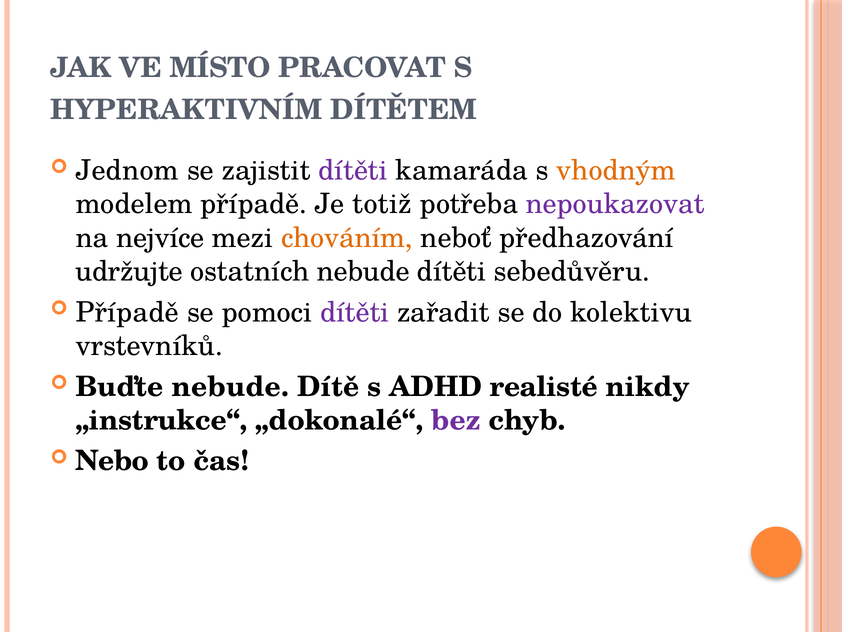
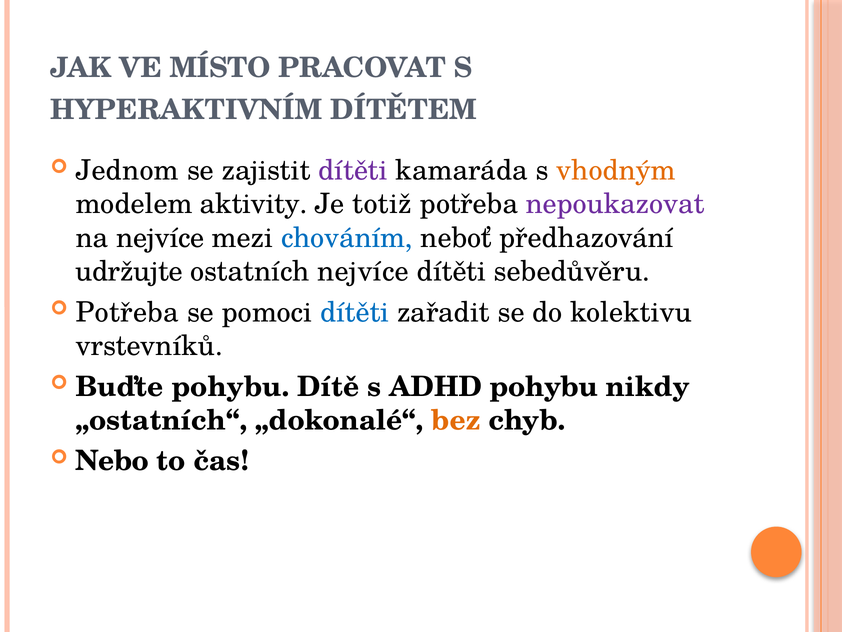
modelem případě: případě -> aktivity (254, 204)
chováním colour: orange -> blue (347, 238)
ostatních nebude: nebude -> nejvíce (363, 271)
Případě: Případě -> Potřeba (127, 312)
dítěti colour: purple -> blue (355, 312)
Buďte nebude: nebude -> pohybu (230, 386)
ADHD realisté: realisté -> pohybu (544, 386)
„instrukce“: „instrukce“ -> „ostatních“ (162, 420)
bez colour: purple -> orange (456, 420)
